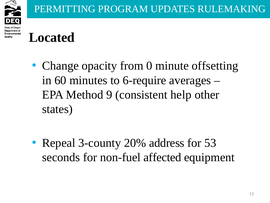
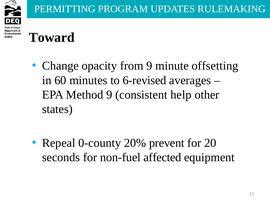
Located: Located -> Toward (52, 37)
from 0: 0 -> 9 (149, 66)
6-require: 6-require -> 6-revised (144, 80)
3-county: 3-county -> 0-county (100, 143)
address: address -> prevent (167, 143)
53: 53 -> 20 (210, 143)
